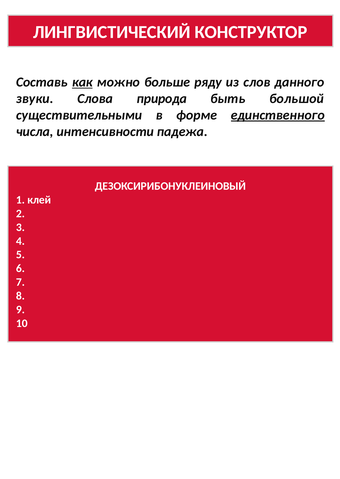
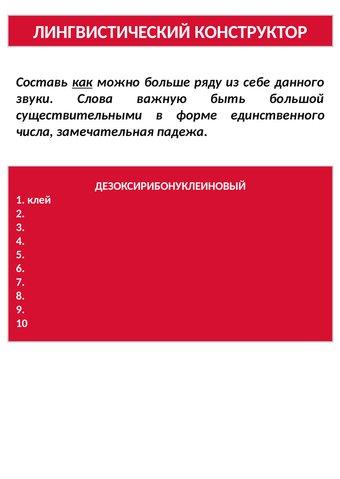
слов: слов -> себе (257, 82)
природа: природа -> важную (162, 99)
единственного underline: present -> none (278, 115)
интенсивности: интенсивности -> замечательная (105, 132)
